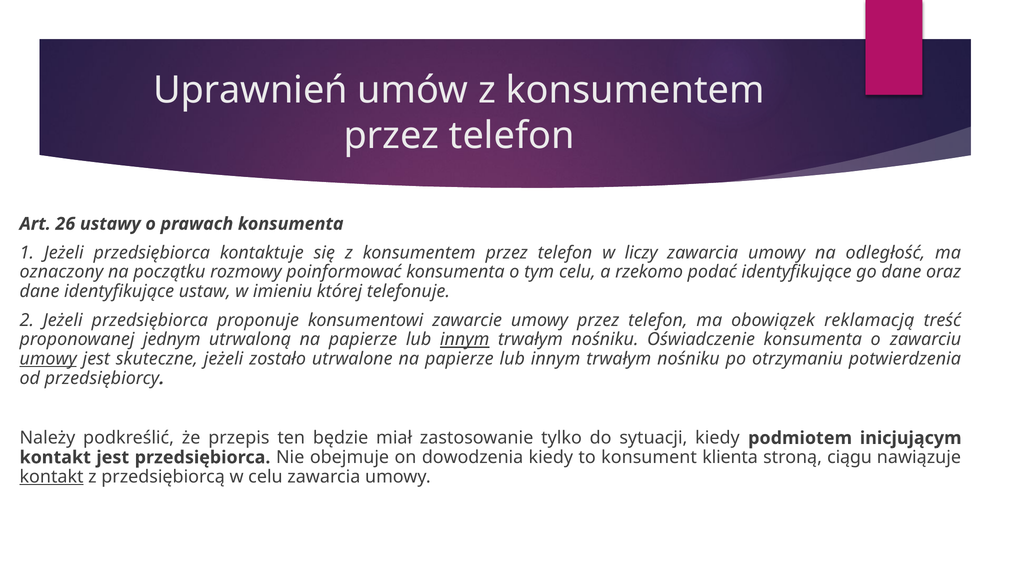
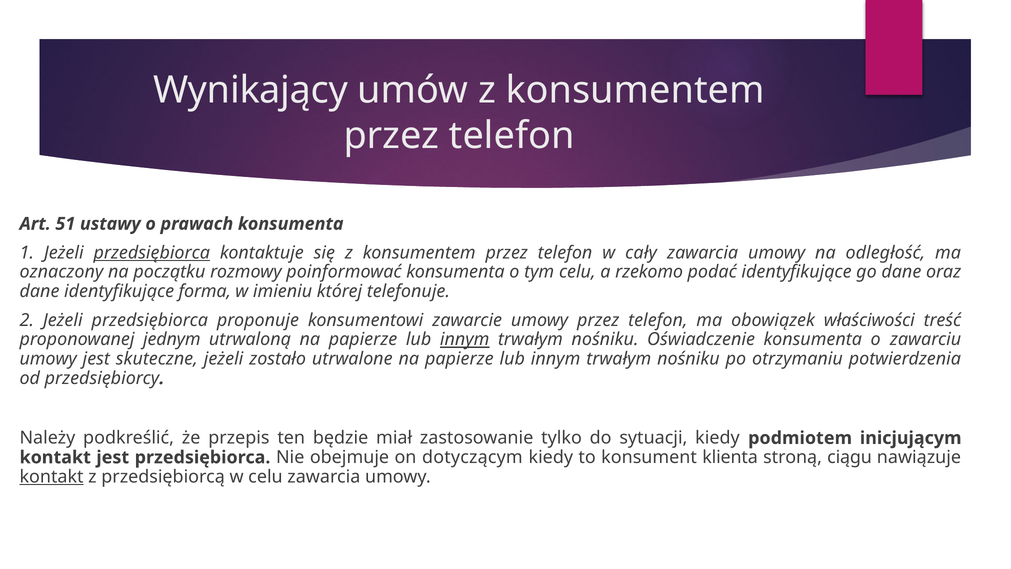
Uprawnień: Uprawnień -> Wynikający (251, 90)
26: 26 -> 51 (65, 224)
przedsiębiorca underline: none -> present (152, 253)
liczy: liczy -> cały (641, 253)
ustaw: ustaw -> forma (205, 291)
reklamacją: reklamacją -> właściwości (869, 320)
umowy underline: present -> none (48, 359)
dowodzenia: dowodzenia -> dotyczącym (472, 457)
